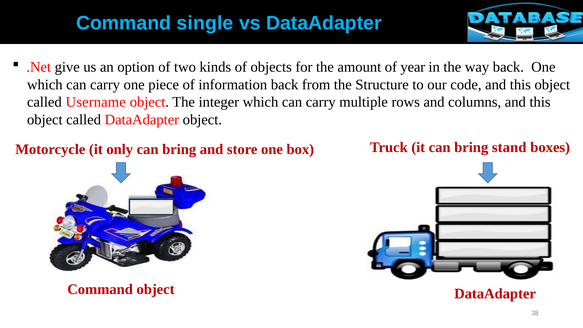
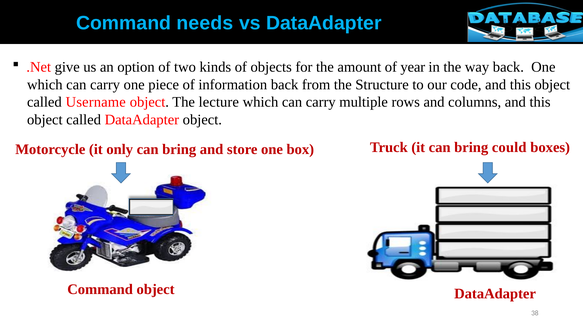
single: single -> needs (205, 23)
integer: integer -> lecture (219, 102)
stand: stand -> could (509, 147)
